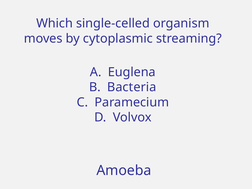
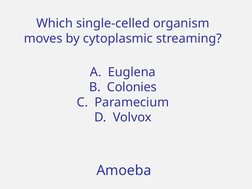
Bacteria: Bacteria -> Colonies (132, 87)
